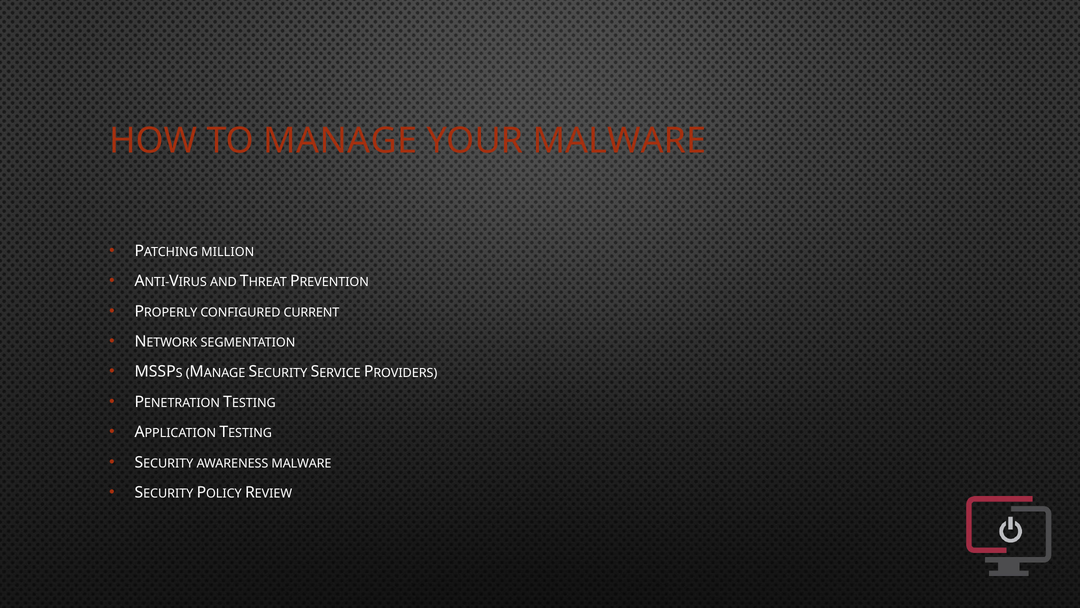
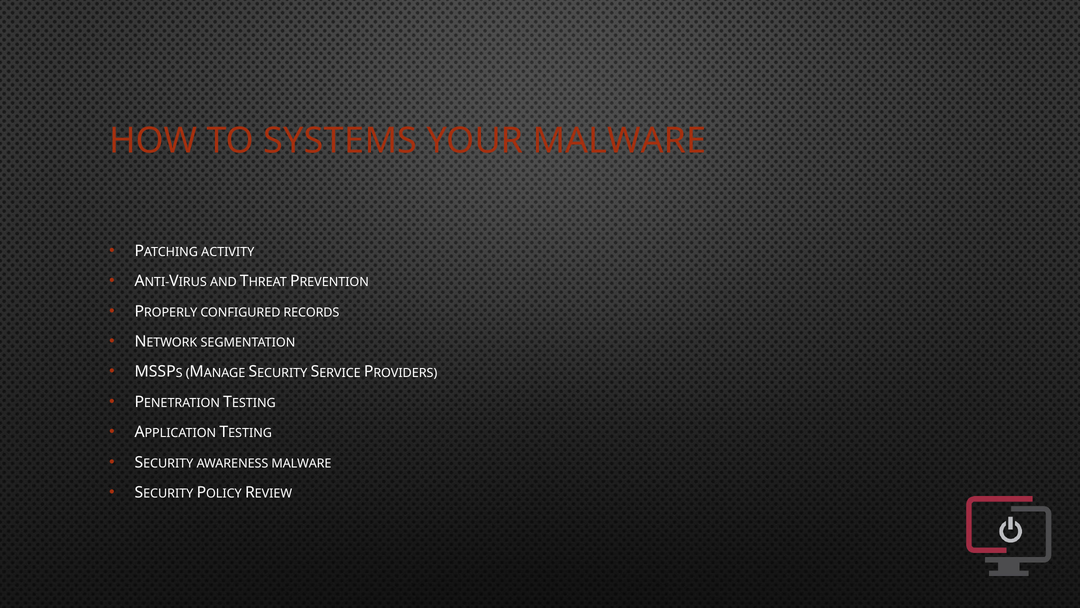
TO MANAGE: MANAGE -> SYSTEMS (340, 141)
MILLION: MILLION -> ACTIVITY (228, 252)
CURRENT: CURRENT -> RECORDS (311, 312)
